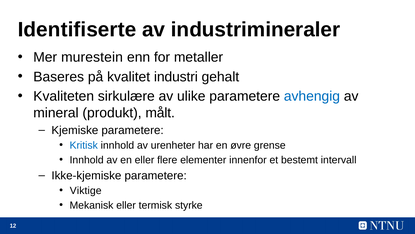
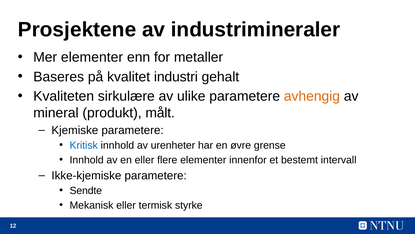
Identifiserte: Identifiserte -> Prosjektene (77, 30)
Mer murestein: murestein -> elementer (92, 57)
avhengig colour: blue -> orange (312, 96)
Viktige: Viktige -> Sendte (86, 190)
